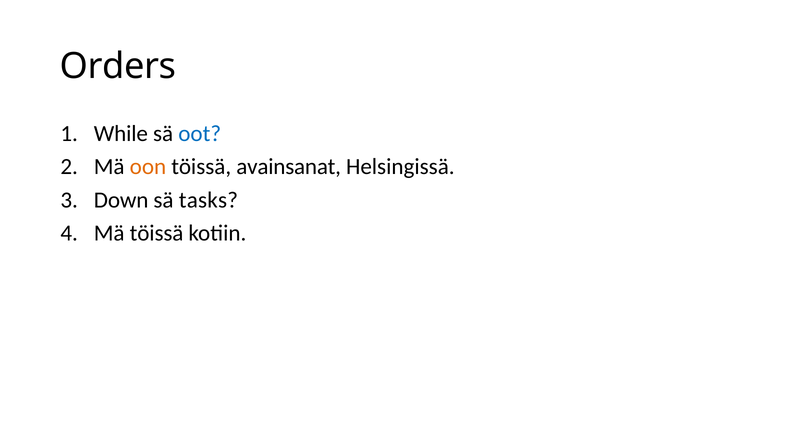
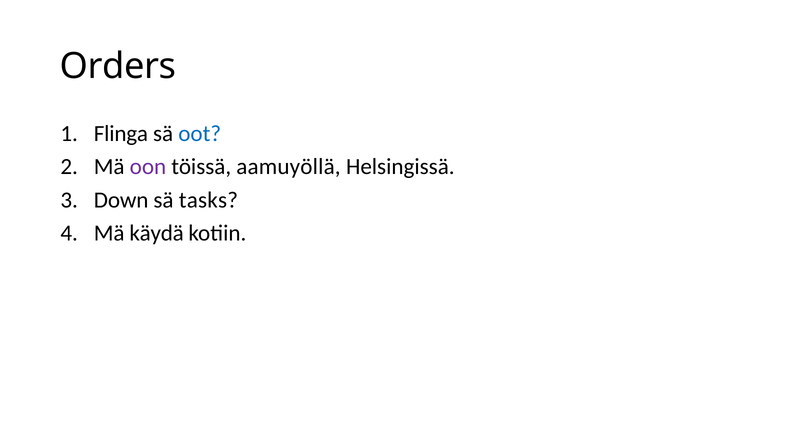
While: While -> Flinga (121, 134)
oon colour: orange -> purple (148, 167)
avainsanat: avainsanat -> aamuyöllä (288, 167)
Mä töissä: töissä -> käydä (157, 233)
